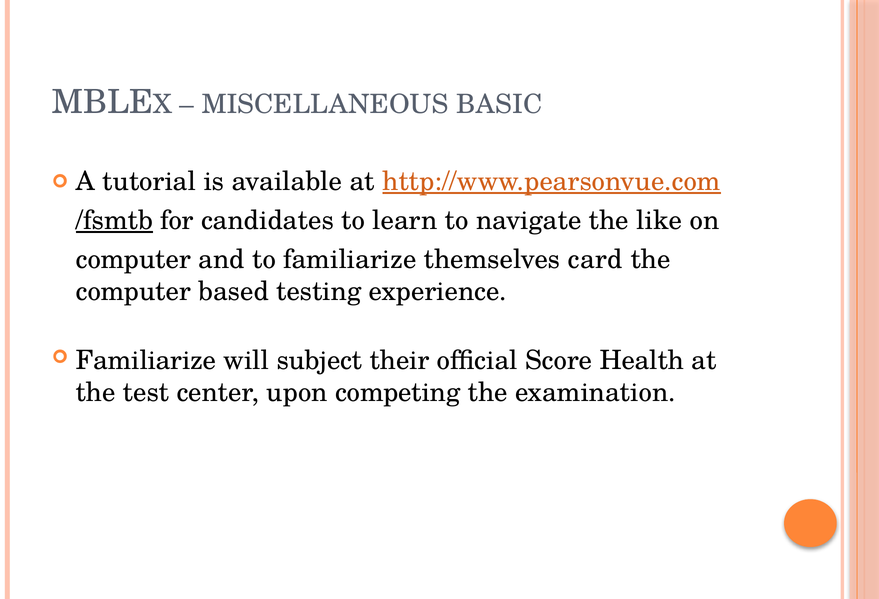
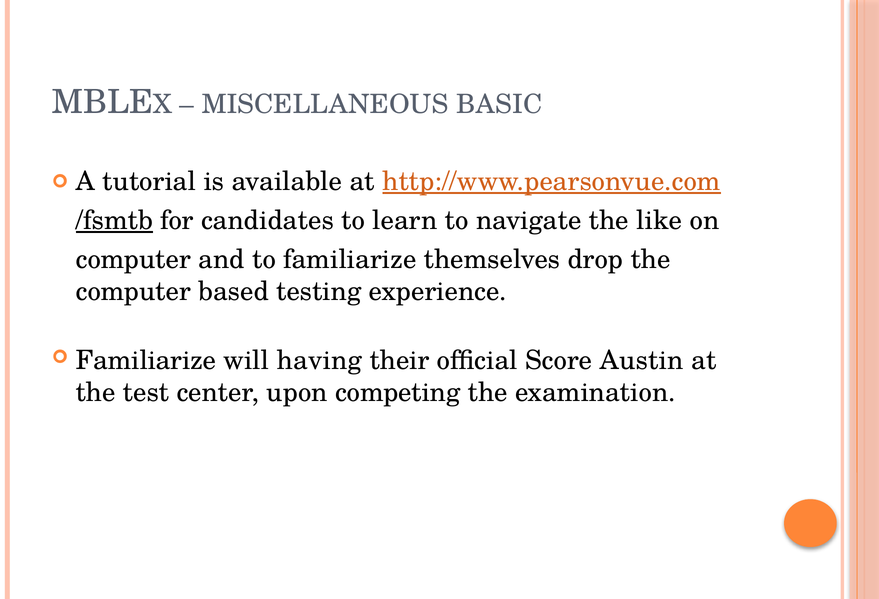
card: card -> drop (595, 260)
subject: subject -> having (319, 361)
Health: Health -> Austin (642, 361)
